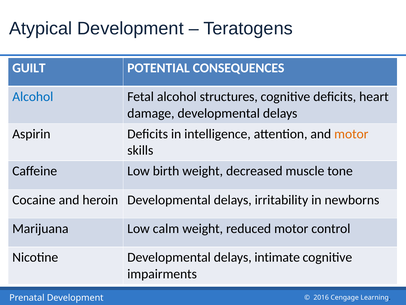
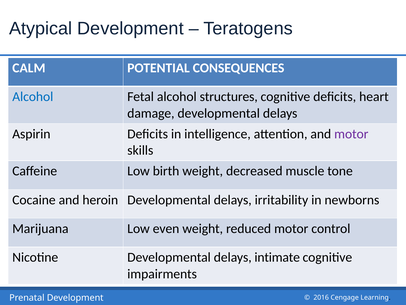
GUILT: GUILT -> CALM (29, 68)
motor colour: orange -> purple (351, 134)
calm: calm -> even (166, 228)
